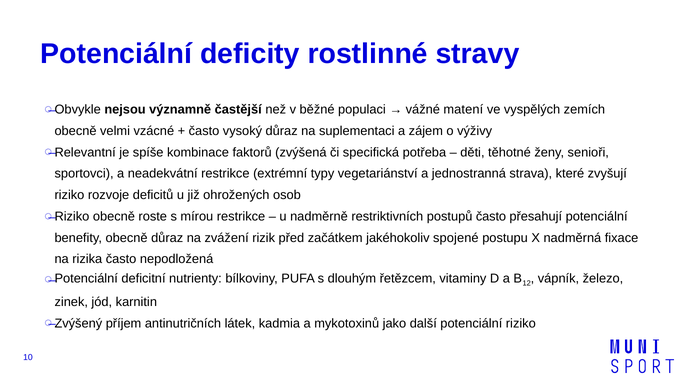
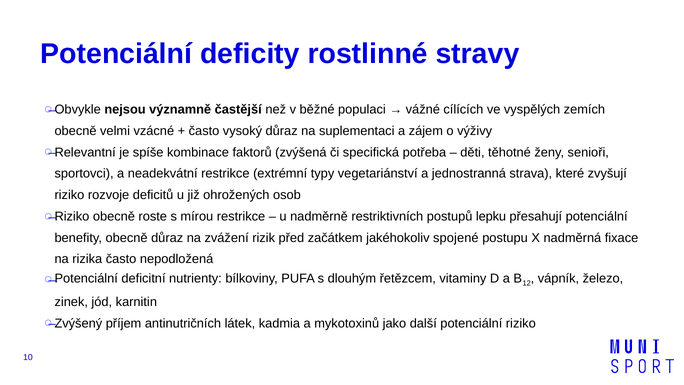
matení: matení -> cílících (463, 109)
postupů často: často -> lepku (491, 216)
